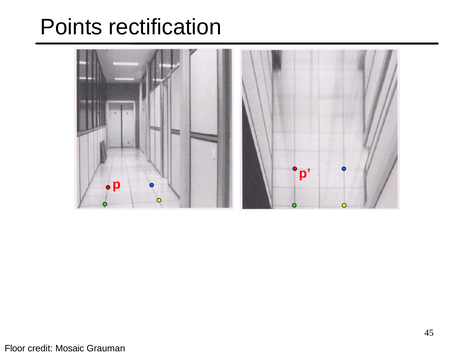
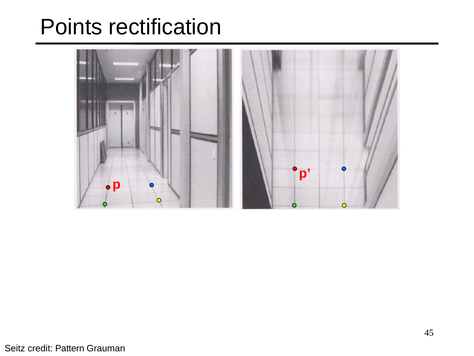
Floor: Floor -> Seitz (15, 348)
Mosaic: Mosaic -> Pattern (70, 348)
